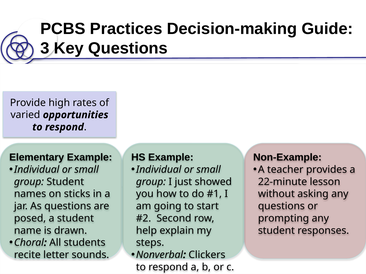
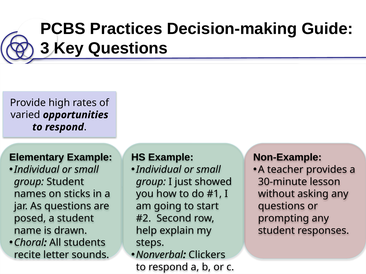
22-minute: 22-minute -> 30-minute (283, 182)
